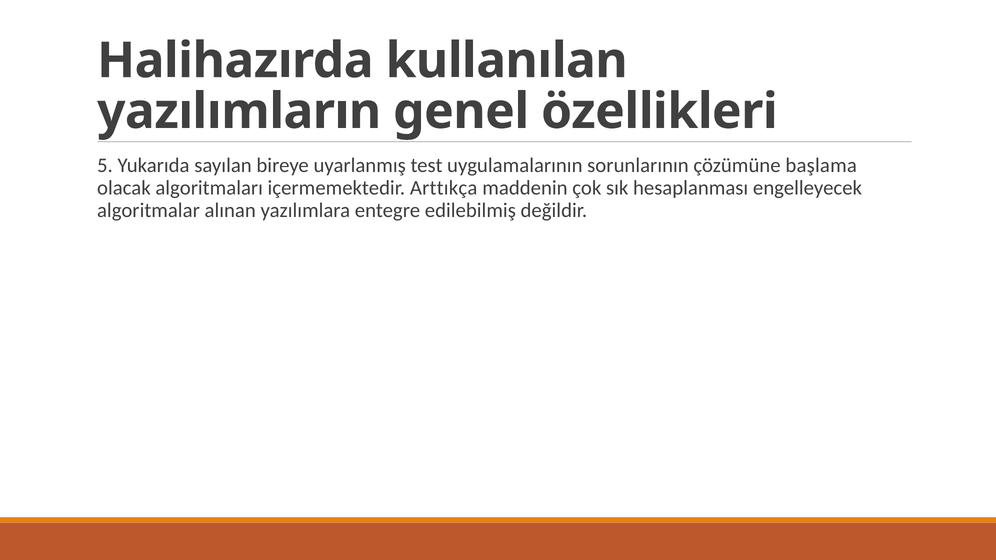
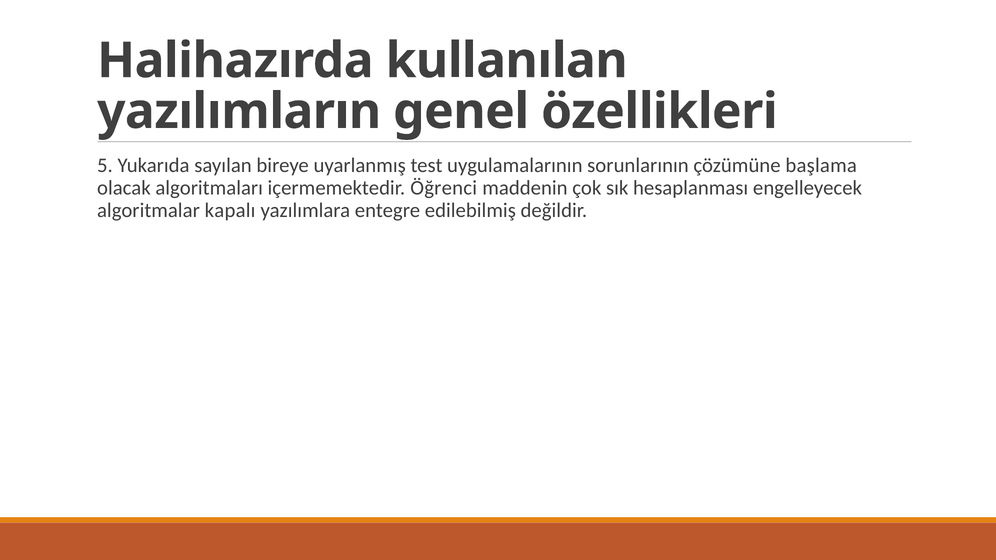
Arttıkça: Arttıkça -> Öğrenci (444, 188)
alınan: alınan -> kapalı (230, 210)
